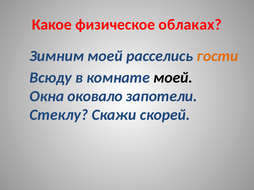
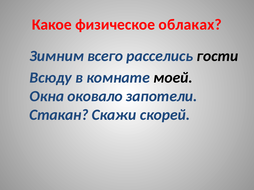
Зимним моей: моей -> всего (105, 56)
гости colour: orange -> black (217, 56)
Стеклу: Стеклу -> Стакан (59, 115)
